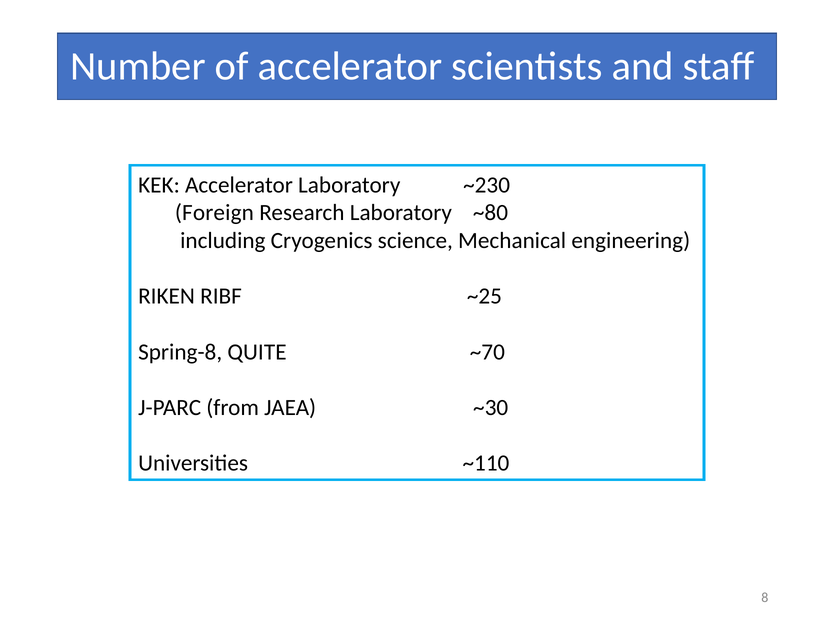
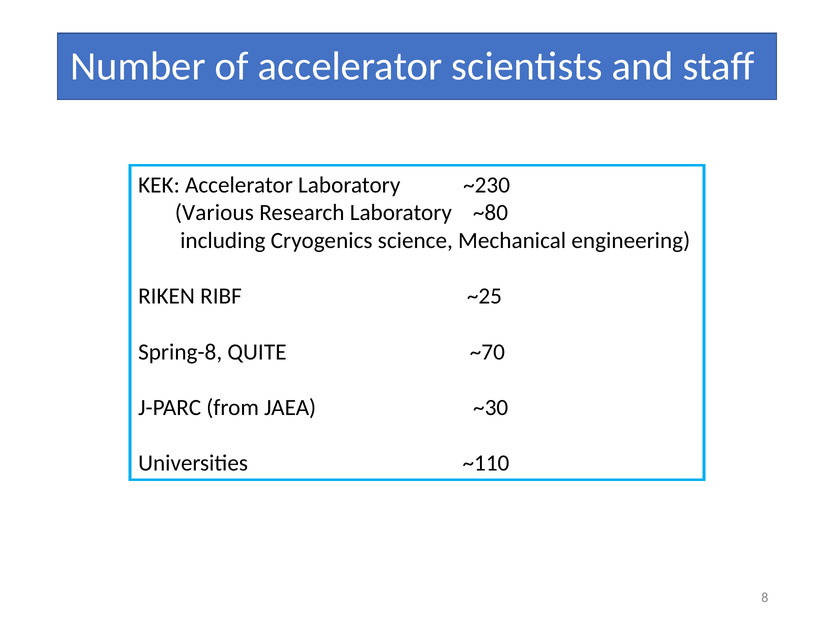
Foreign: Foreign -> Various (214, 213)
